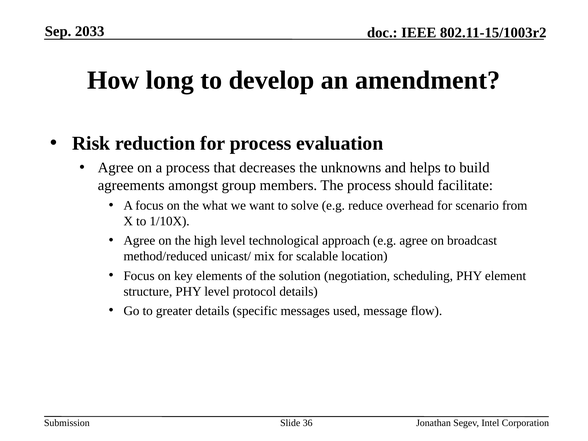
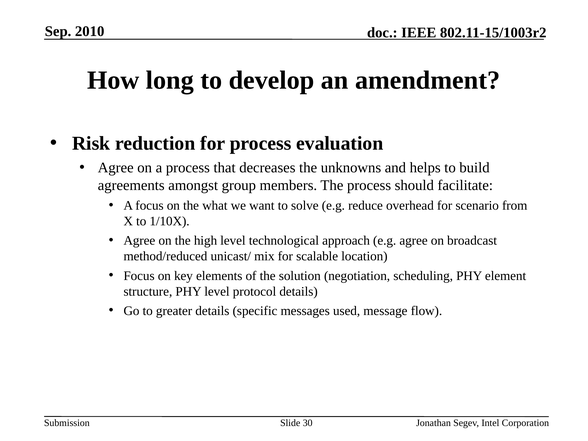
2033: 2033 -> 2010 (90, 31)
36: 36 -> 30 (308, 423)
